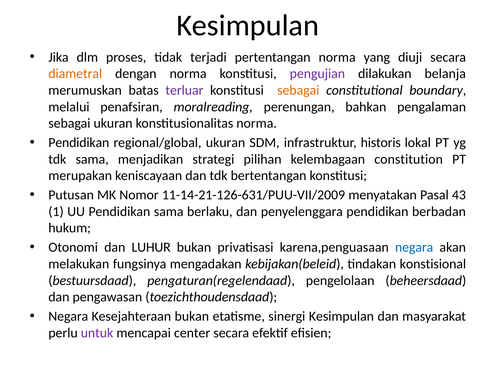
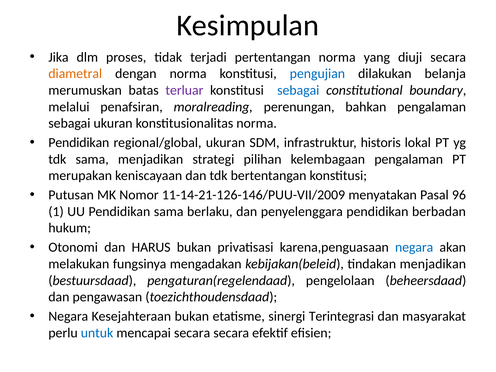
pengujian colour: purple -> blue (317, 74)
sebagai colour: orange -> blue (298, 90)
kelembagaan constitution: constitution -> pengalaman (409, 159)
11-14-21-126-631/PUU-VII/2009: 11-14-21-126-631/PUU-VII/2009 -> 11-14-21-126-146/PUU-VII/2009 (254, 195)
43: 43 -> 96 (459, 195)
LUHUR: LUHUR -> HARUS (151, 247)
tindakan konstisional: konstisional -> menjadikan (433, 264)
sinergi Kesimpulan: Kesimpulan -> Terintegrasi (341, 316)
untuk colour: purple -> blue (97, 333)
mencapai center: center -> secara (192, 333)
